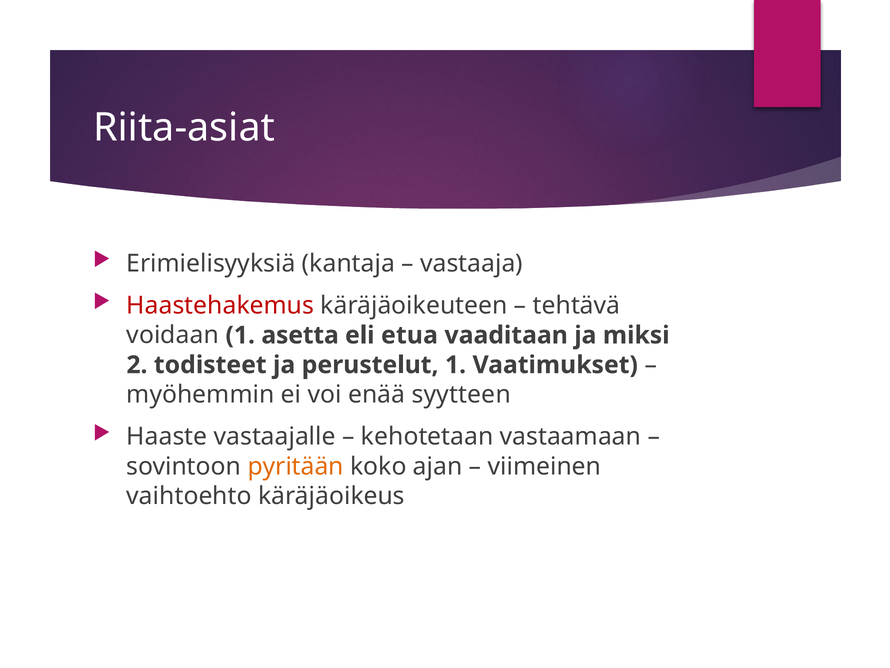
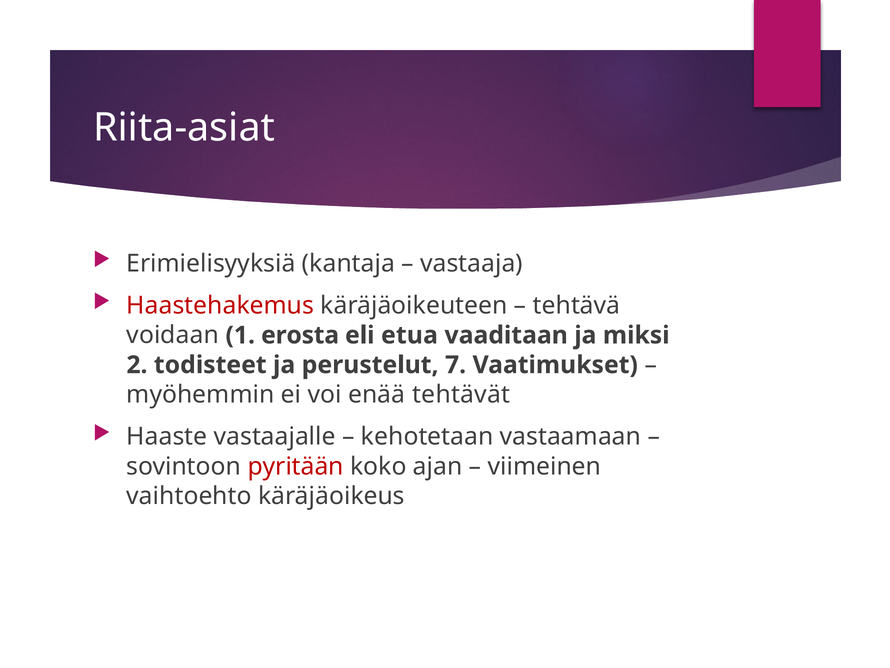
asetta: asetta -> erosta (300, 335)
perustelut 1: 1 -> 7 (456, 365)
syytteen: syytteen -> tehtävät (461, 394)
pyritään colour: orange -> red (296, 466)
